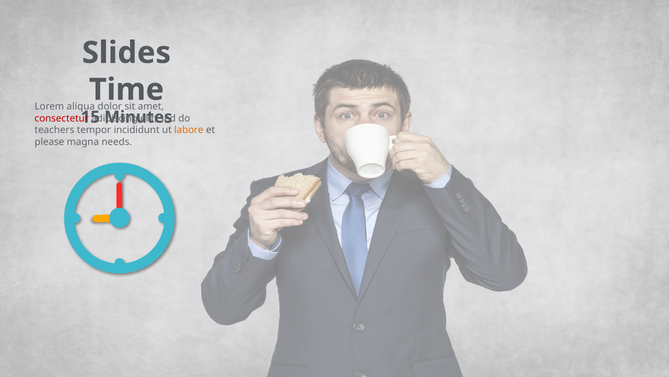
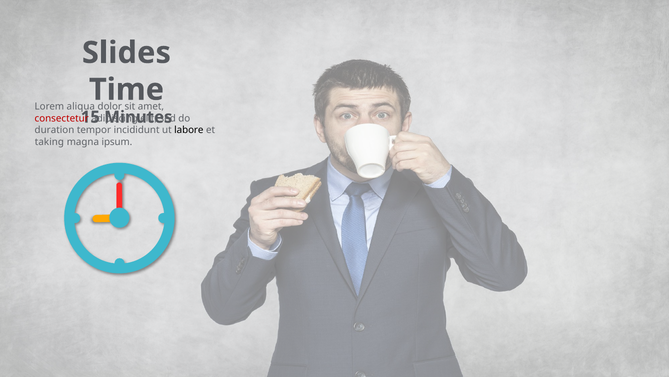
teachers: teachers -> duration (54, 130)
labore colour: orange -> black (189, 130)
please: please -> taking (49, 142)
needs: needs -> ipsum (117, 142)
